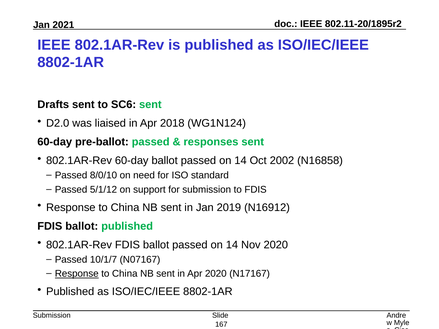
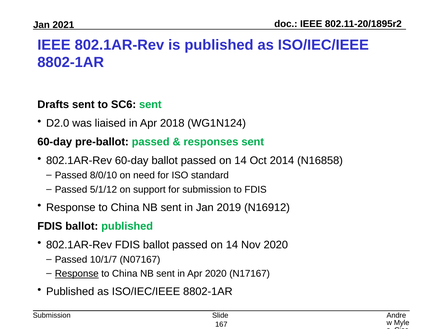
2002: 2002 -> 2014 (282, 161)
